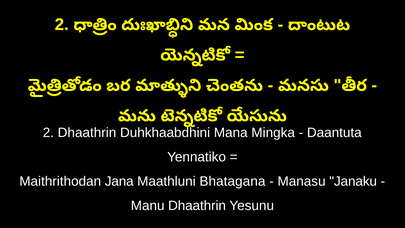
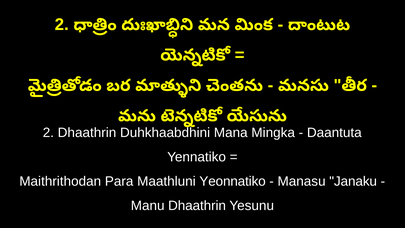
Jana: Jana -> Para (119, 181)
Bhatagana: Bhatagana -> Yeonnatiko (233, 181)
